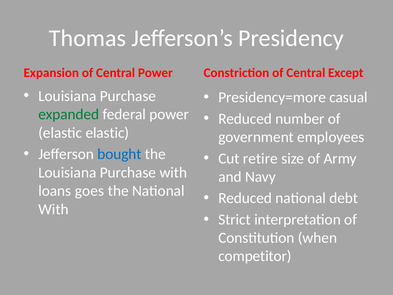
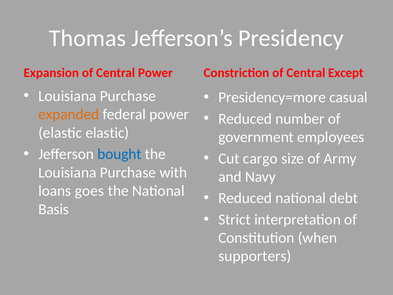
expanded colour: green -> orange (69, 114)
retire: retire -> cargo (260, 158)
With: With -> Basis (54, 209)
competitor: competitor -> supporters (255, 256)
